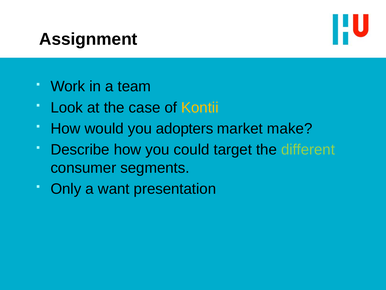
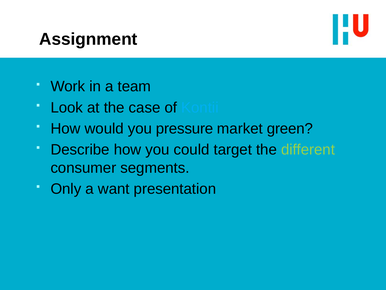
Kontii colour: yellow -> light blue (200, 107)
adopters: adopters -> pressure (185, 128)
make: make -> green (290, 128)
